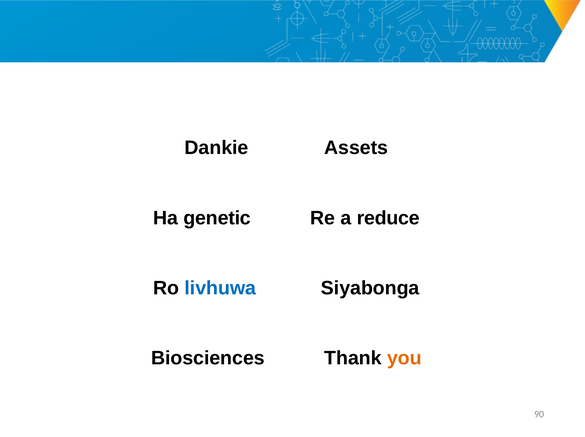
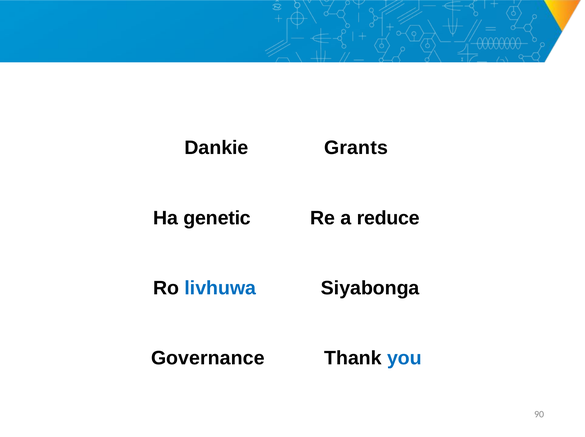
Assets: Assets -> Grants (356, 148)
Biosciences: Biosciences -> Governance (208, 359)
you colour: orange -> blue (404, 359)
